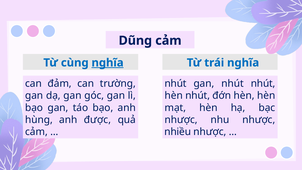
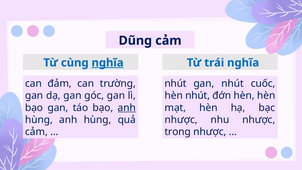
nhút nhút: nhút -> cuốc (263, 83)
anh underline: none -> present (127, 108)
hùng anh được: được -> hùng (98, 120)
nhiều: nhiều -> trong (178, 132)
